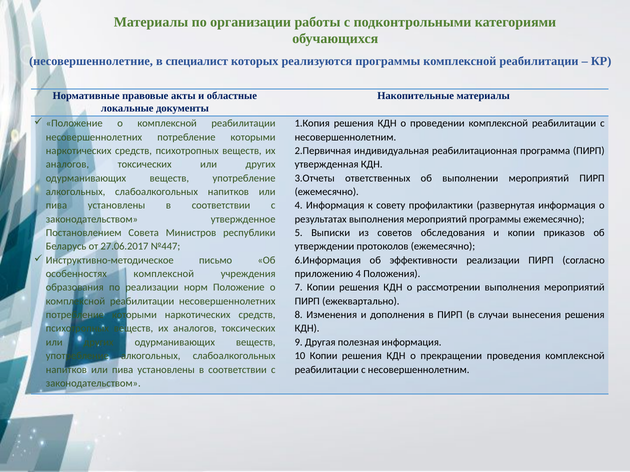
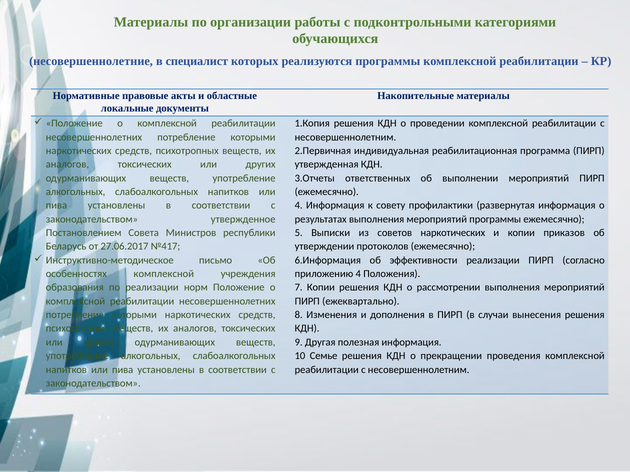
советов обследования: обследования -> наркотических (453, 233)
№447: №447 -> №417 (165, 247)
10 Копии: Копии -> Семье (324, 356)
